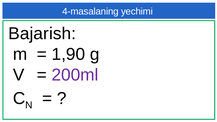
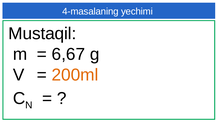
Bajarish: Bajarish -> Mustaqil (42, 34)
1,90: 1,90 -> 6,67 (68, 54)
200ml colour: purple -> orange (75, 75)
